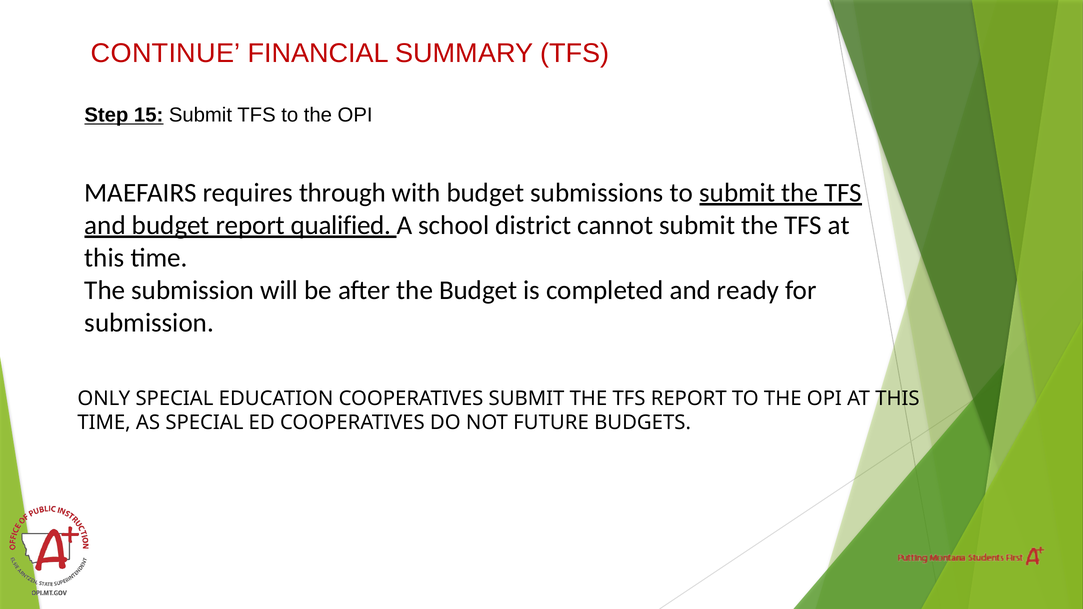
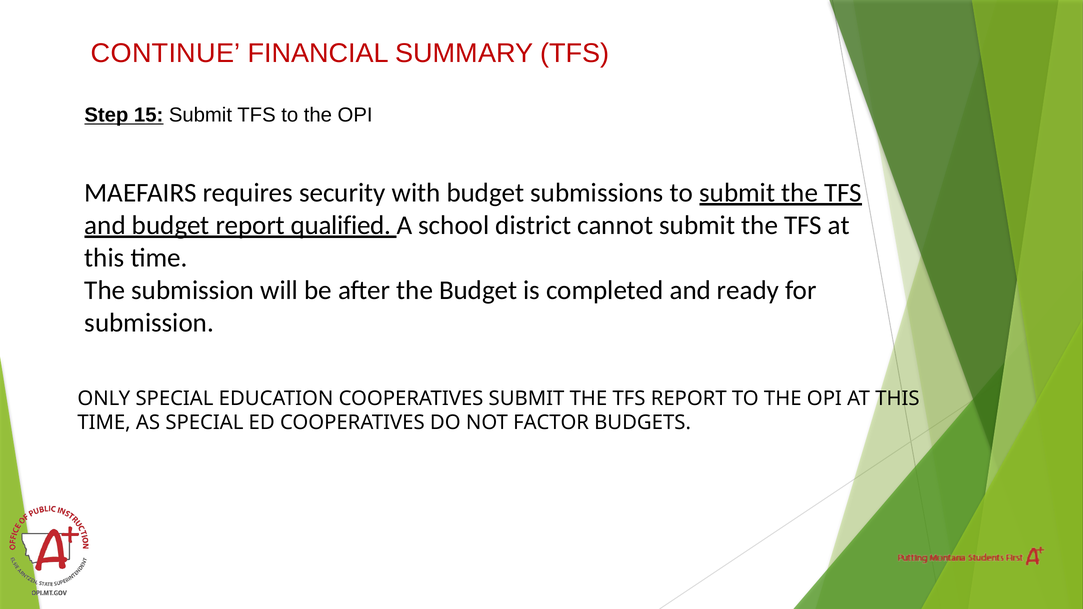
through: through -> security (342, 193)
FUTURE: FUTURE -> FACTOR (551, 423)
